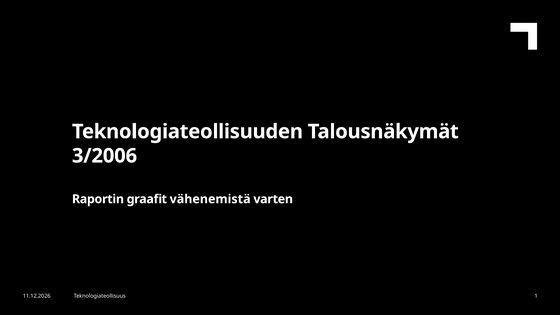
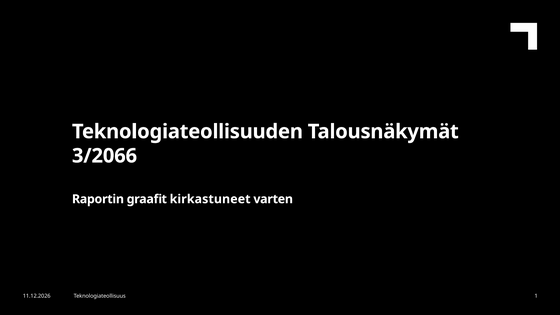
3/2006: 3/2006 -> 3/2066 (105, 156)
vähenemistä: vähenemistä -> kirkastuneet (210, 199)
